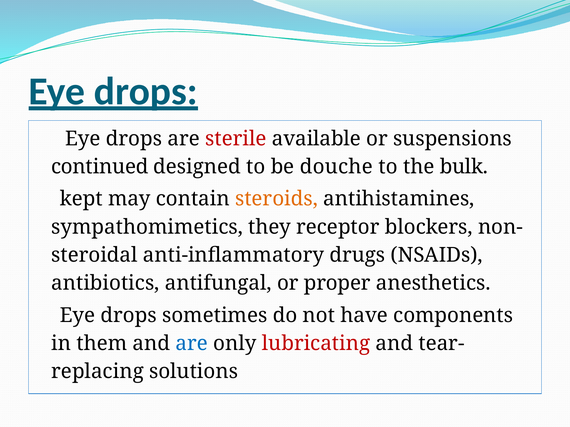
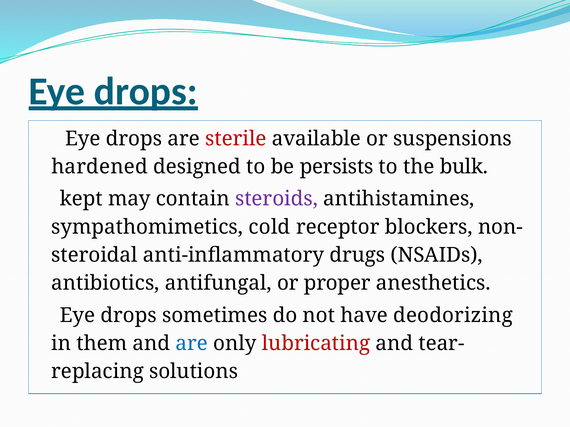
continued: continued -> hardened (100, 167)
douche: douche -> persists (337, 167)
steroids colour: orange -> purple (276, 199)
they: they -> cold (269, 227)
components: components -> deodorizing (453, 316)
